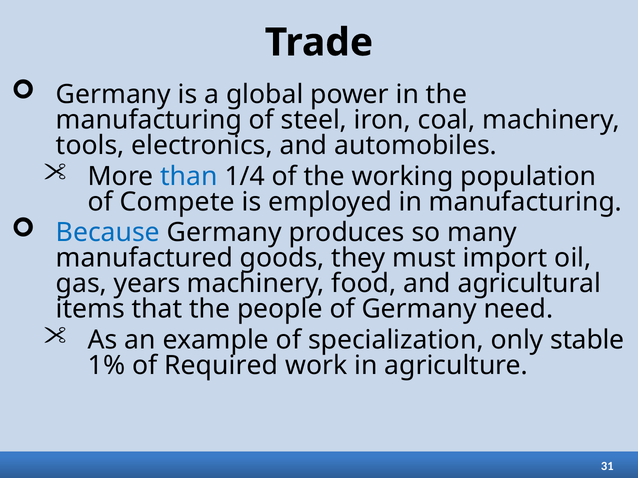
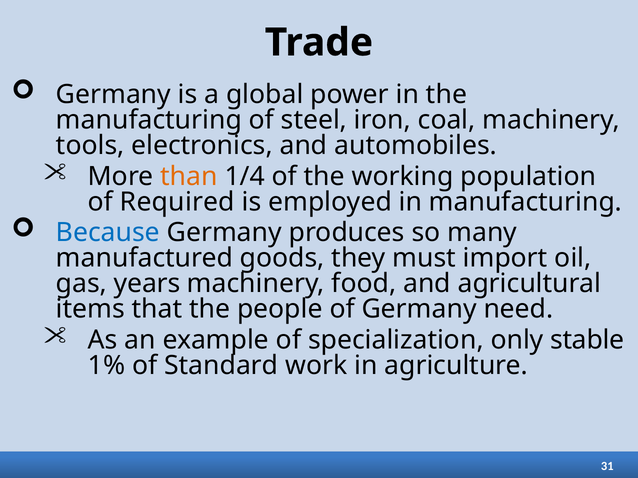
than colour: blue -> orange (189, 176)
Compete: Compete -> Required (177, 202)
Required: Required -> Standard (221, 366)
